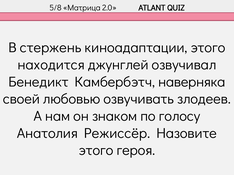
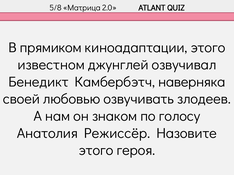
стержень: стержень -> прямиком (51, 48)
находится: находится -> известном (51, 65)
